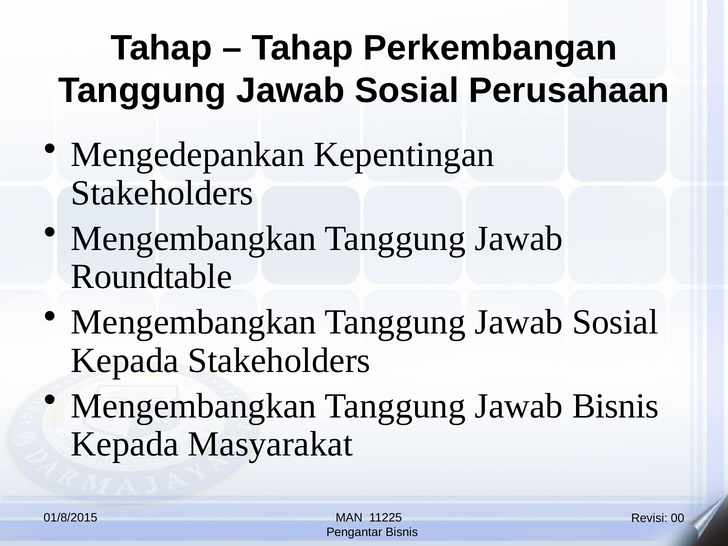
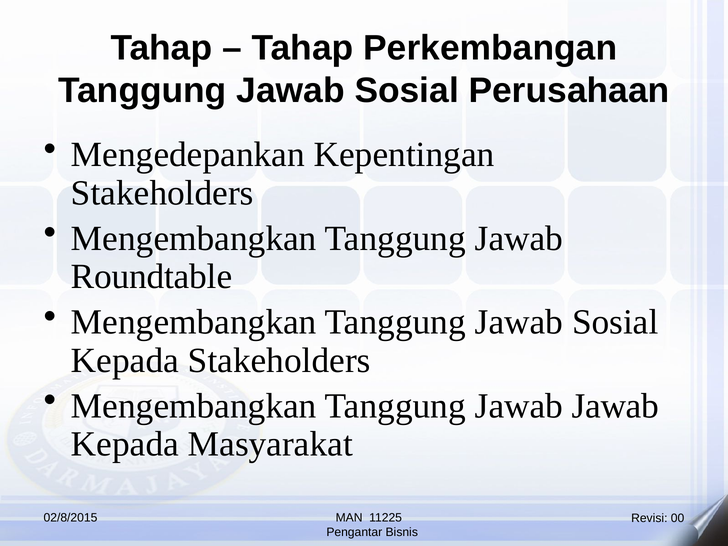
Jawab Bisnis: Bisnis -> Jawab (615, 406)
01/8/2015: 01/8/2015 -> 02/8/2015 (70, 518)
